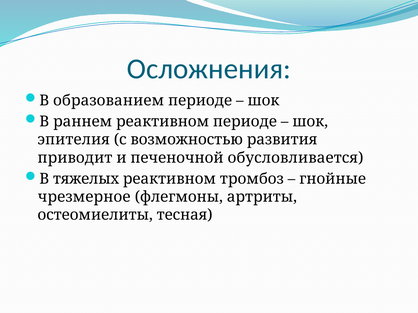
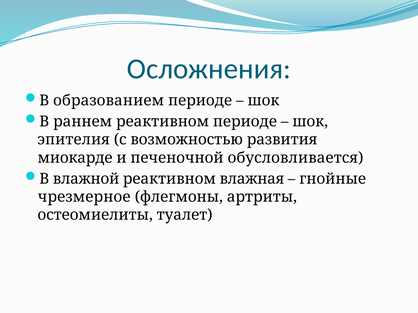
приводит: приводит -> миокарде (75, 158)
тяжелых: тяжелых -> влажной (86, 179)
тромбоз: тромбоз -> влажная (252, 179)
тесная: тесная -> туалет (185, 215)
